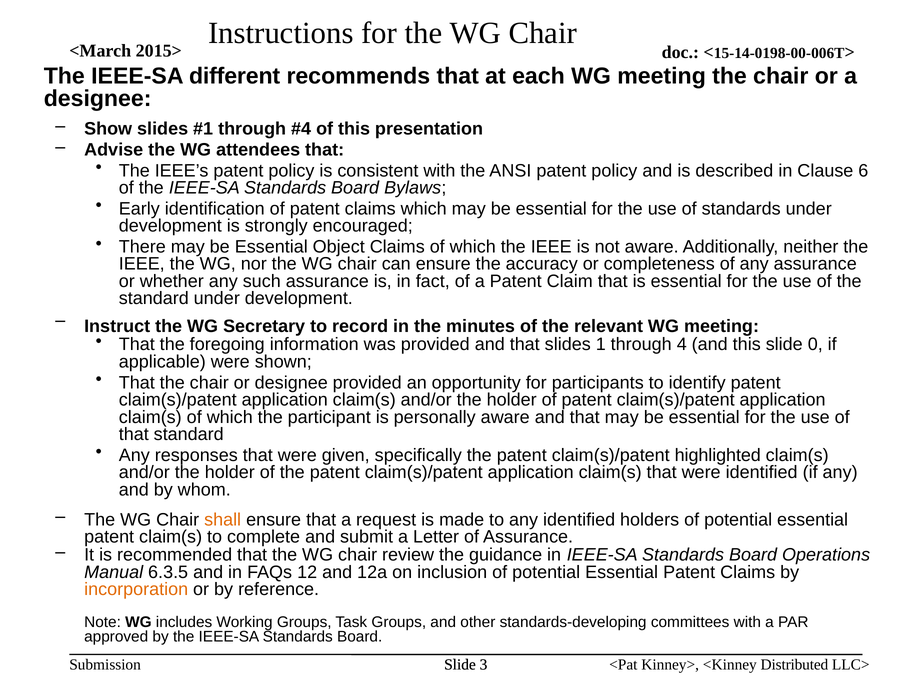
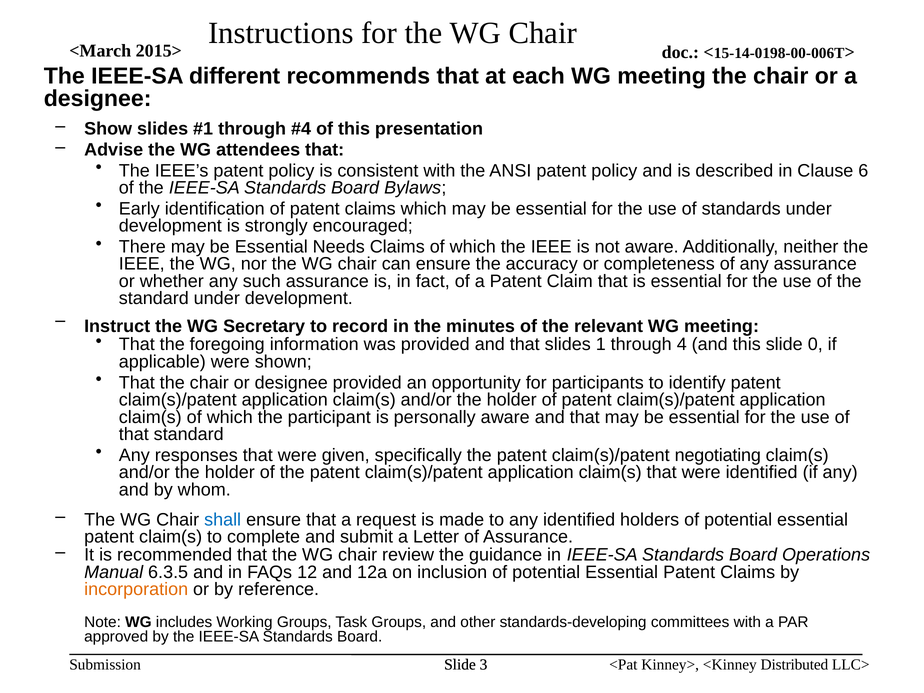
Object: Object -> Needs (339, 247)
highlighted: highlighted -> negotiating (718, 455)
shall colour: orange -> blue (223, 520)
